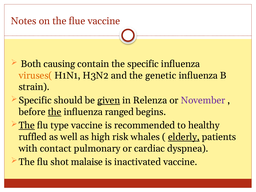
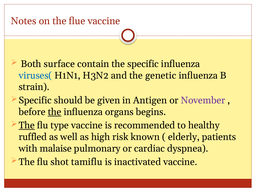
causing: causing -> surface (59, 64)
viruses( colour: orange -> blue (35, 75)
given underline: present -> none (109, 100)
Relenza: Relenza -> Antigen (150, 100)
ranged: ranged -> organs (119, 112)
whales: whales -> known (145, 137)
elderly underline: present -> none (184, 137)
contact: contact -> malaise (56, 148)
malaise: malaise -> tamiflu (87, 162)
